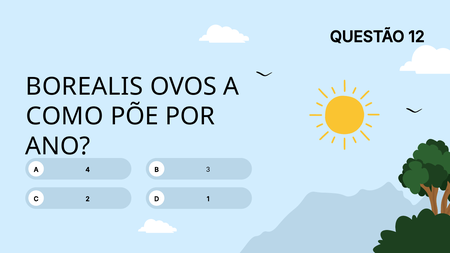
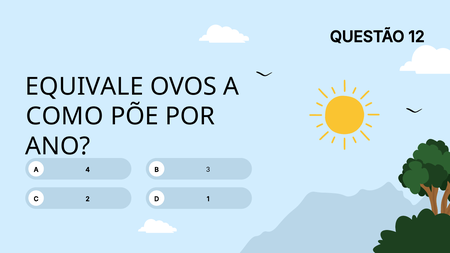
BOREALIS: BOREALIS -> EQUIVALE (84, 87)
